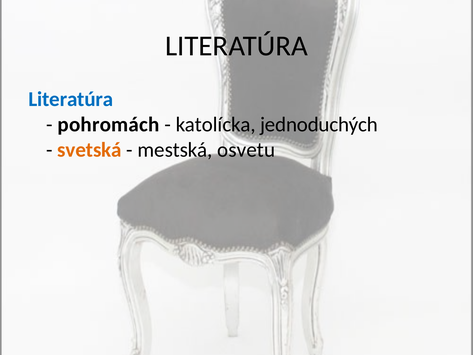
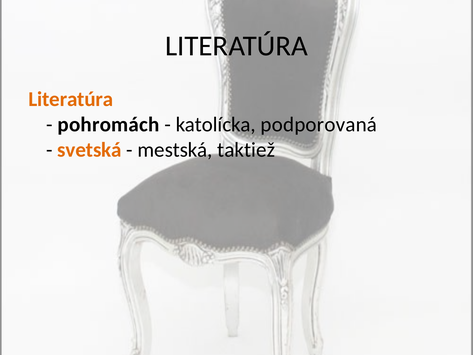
Literatúra colour: blue -> orange (71, 99)
jednoduchých: jednoduchých -> podporovaná (319, 124)
osvetu: osvetu -> taktiež (246, 150)
